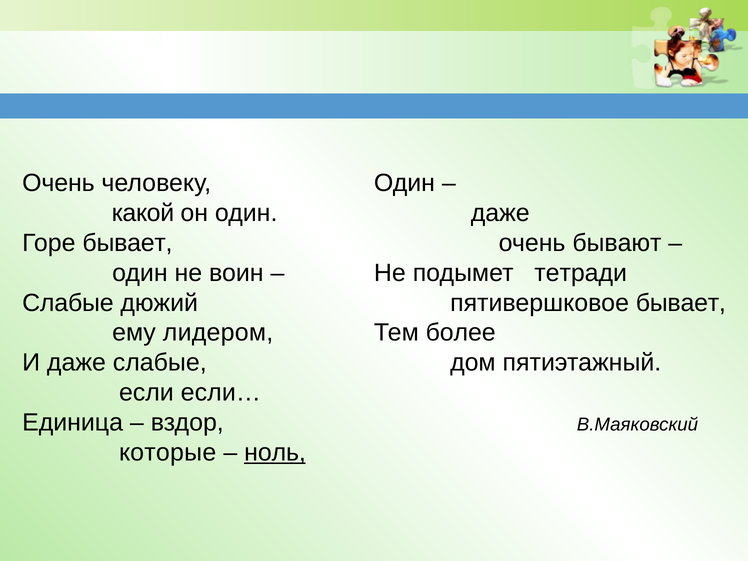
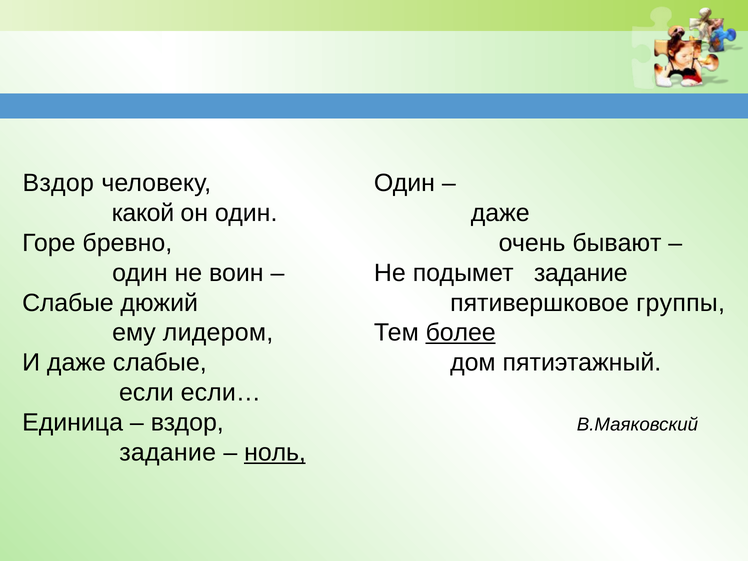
Очень: Очень -> Вздор (58, 183)
Горе бывает: бывает -> бревно (127, 243)
подымет тетради: тетради -> задание (581, 273)
пятивершковое бывает: бывает -> группы (681, 303)
более underline: none -> present (461, 333)
которые: которые -> задание (168, 452)
